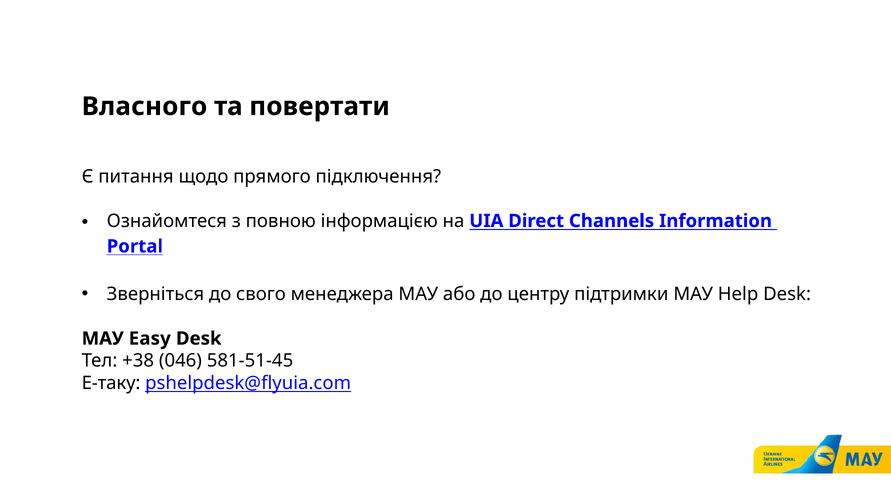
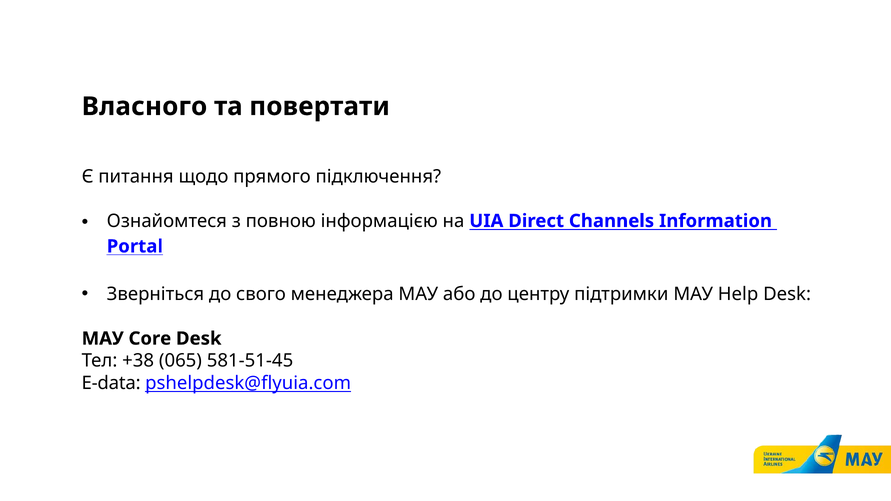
Easy: Easy -> Core (150, 339)
046: 046 -> 065 (180, 361)
E-таку: E-таку -> E-data (111, 383)
